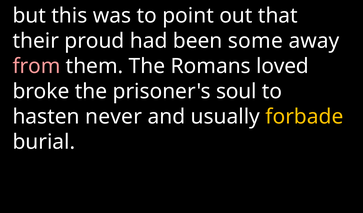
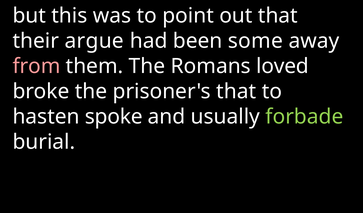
proud: proud -> argue (94, 41)
prisoner's soul: soul -> that (236, 91)
never: never -> spoke (114, 117)
forbade colour: yellow -> light green (304, 117)
